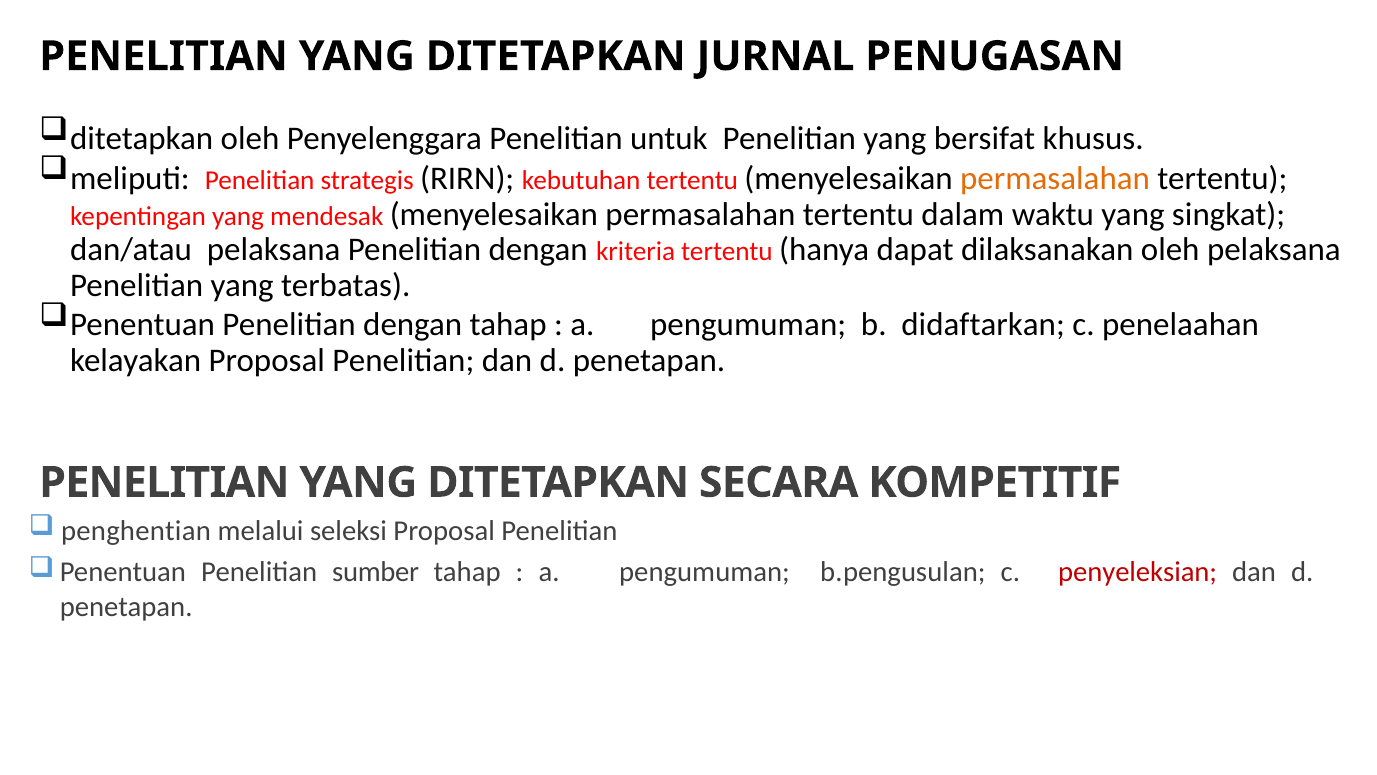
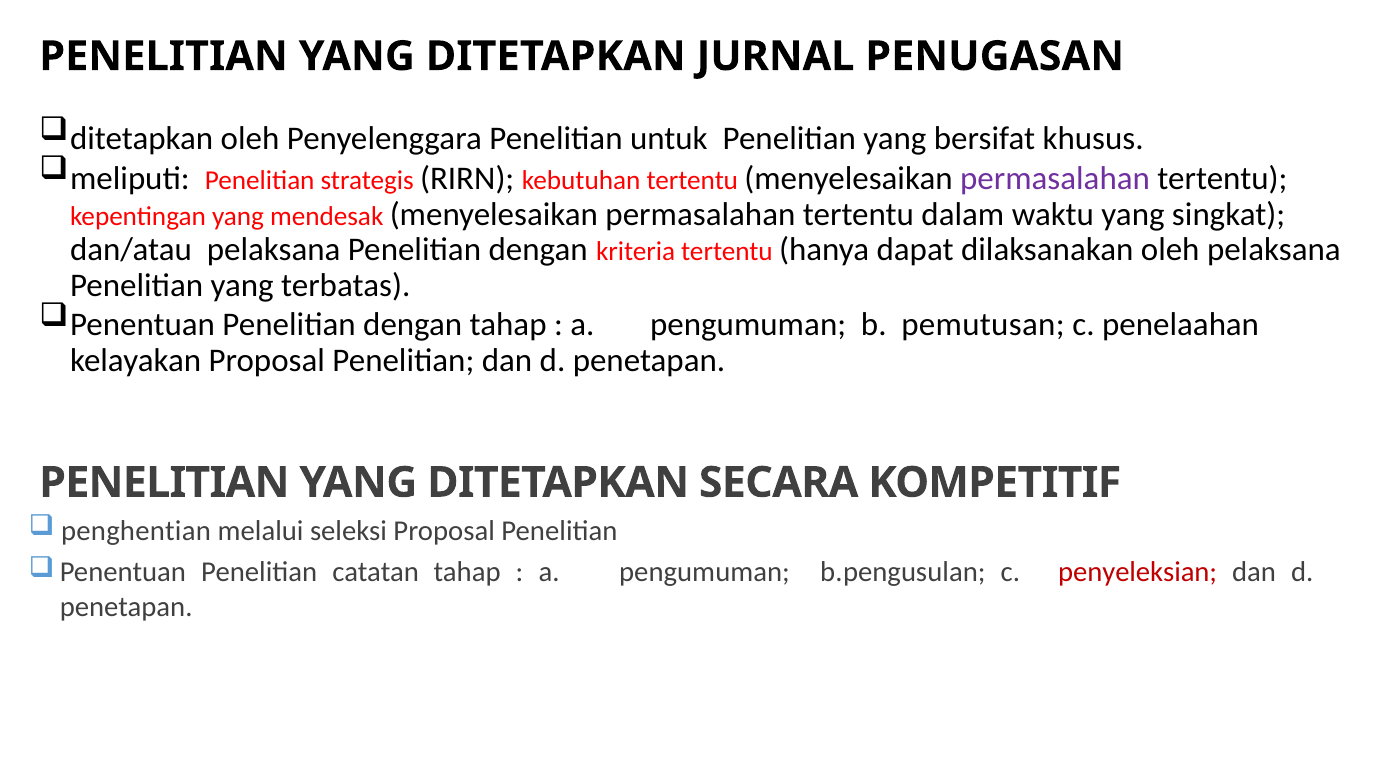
permasalahan colour: orange -> purple (1055, 178)
didaftarkan: didaftarkan -> pemutusan (983, 325)
sumber: sumber -> catatan (376, 572)
